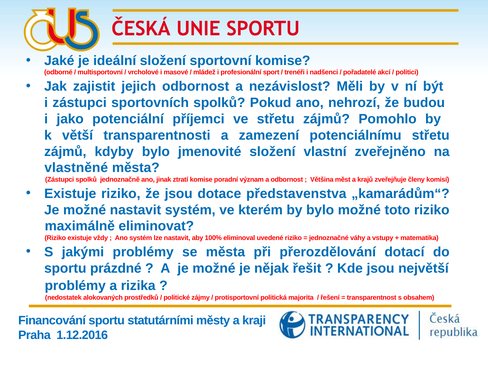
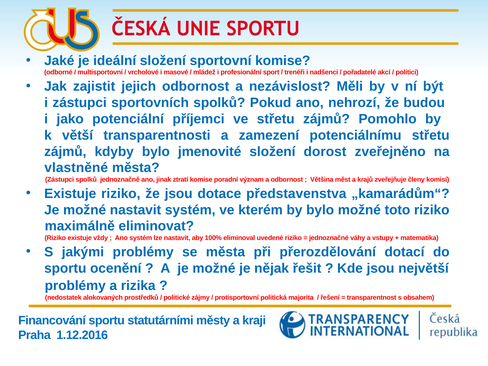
vlastní: vlastní -> dorost (325, 152)
prázdné: prázdné -> ocenění (116, 268)
